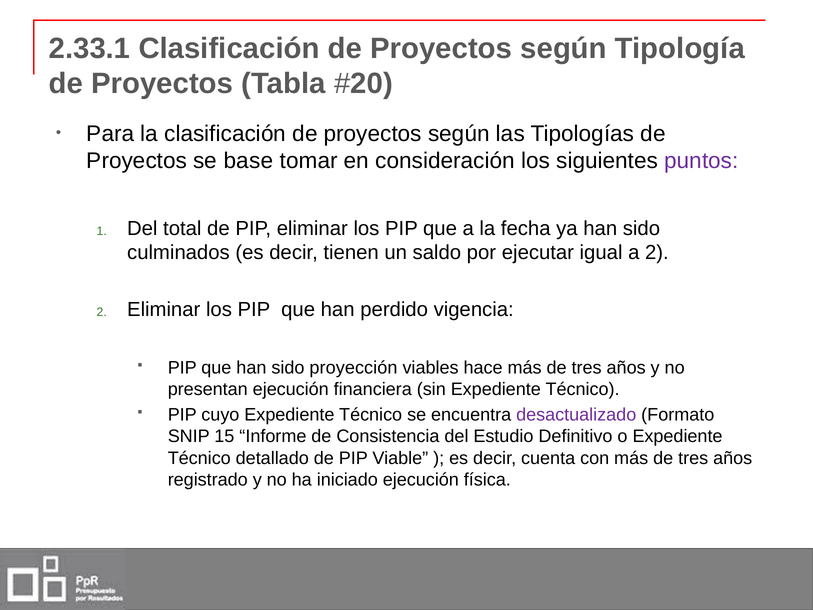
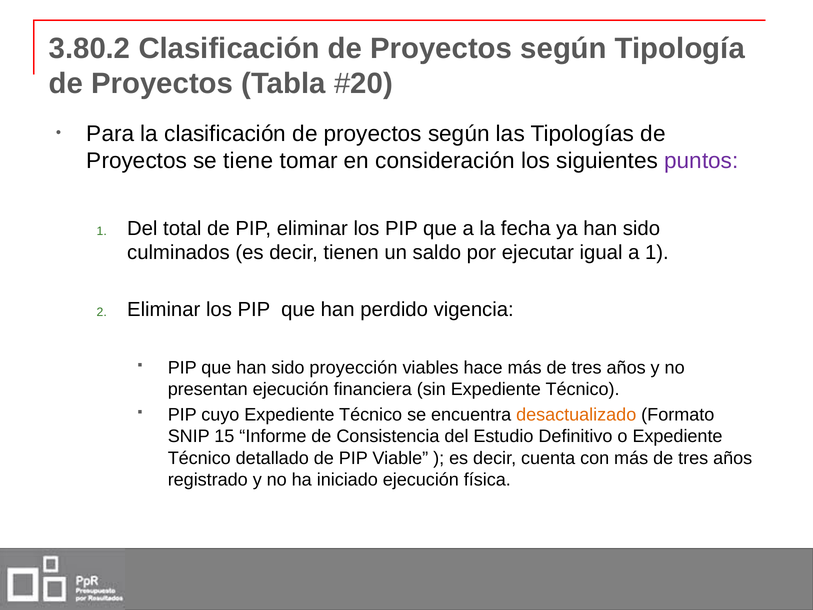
2.33.1: 2.33.1 -> 3.80.2 (90, 48)
base: base -> tiene (248, 161)
a 2: 2 -> 1 (657, 253)
desactualizado colour: purple -> orange (576, 415)
